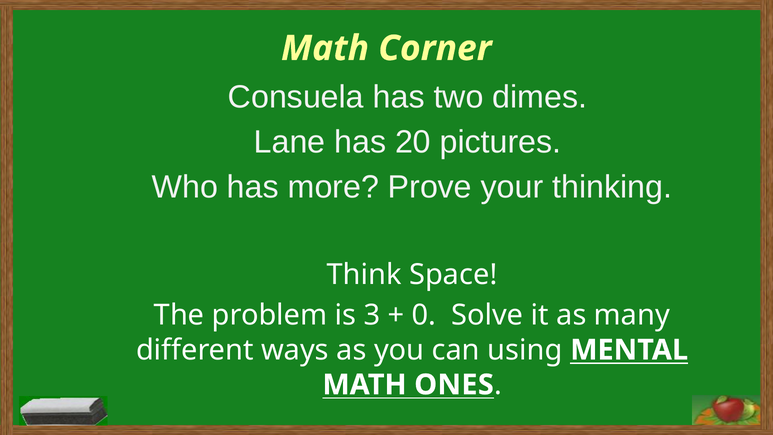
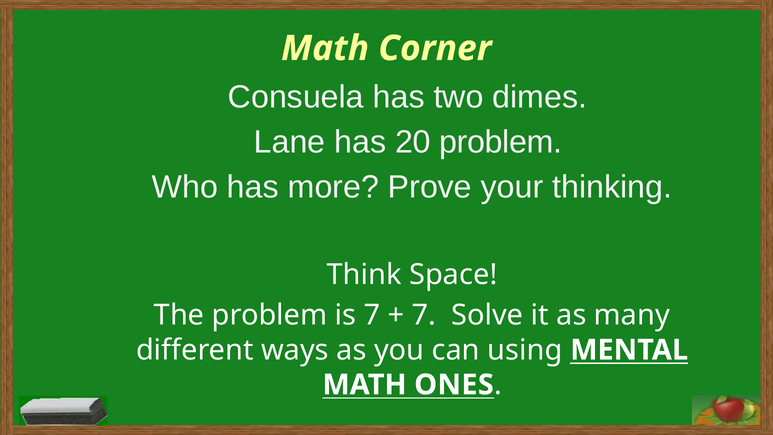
20 pictures: pictures -> problem (501, 142)
is 3: 3 -> 7 (372, 315)
0: 0 -> 7 (424, 315)
